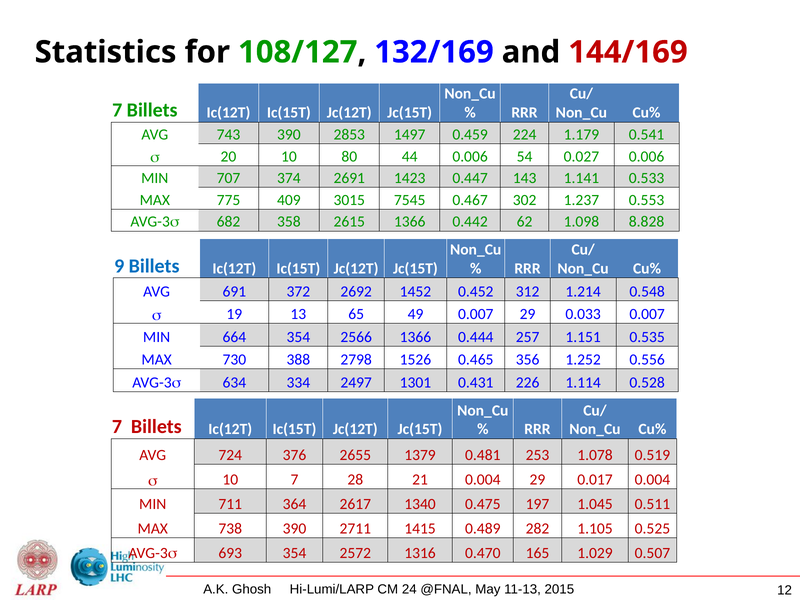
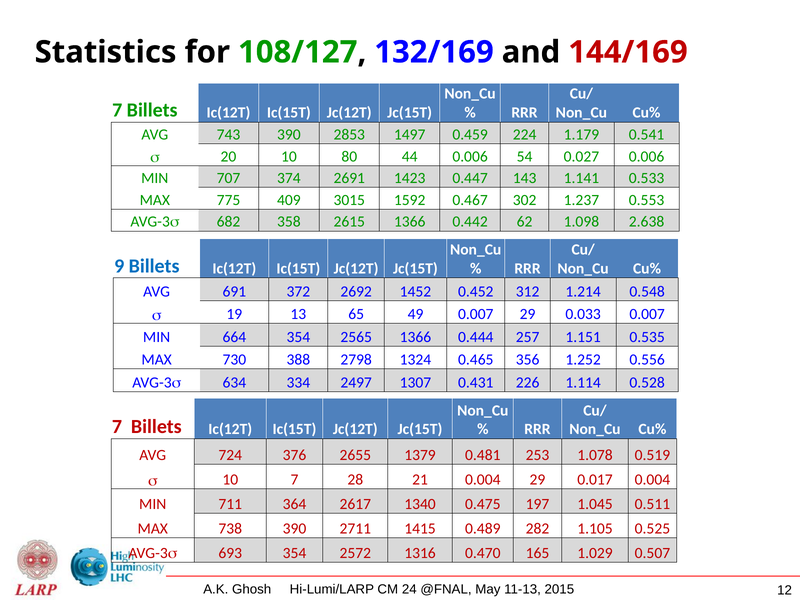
7545: 7545 -> 1592 (410, 200)
8.828: 8.828 -> 2.638 (647, 222)
2566: 2566 -> 2565 (356, 337)
1526: 1526 -> 1324 (415, 360)
1301: 1301 -> 1307 (415, 382)
